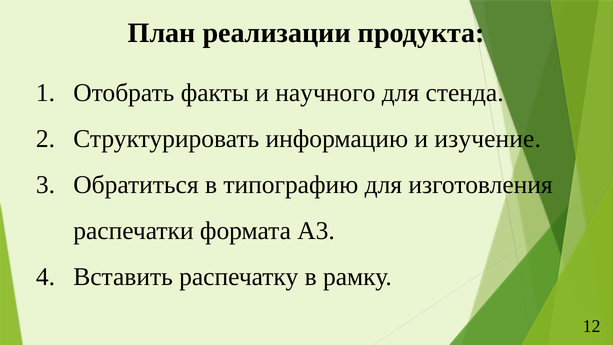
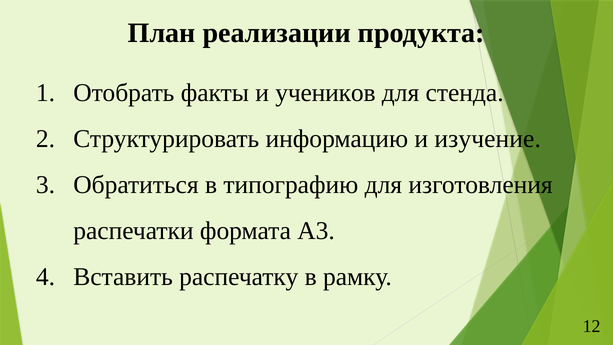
научного: научного -> учеников (325, 93)
